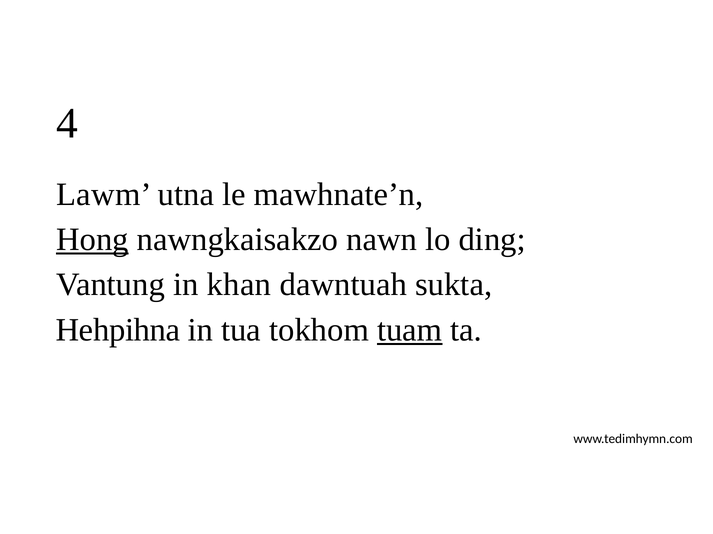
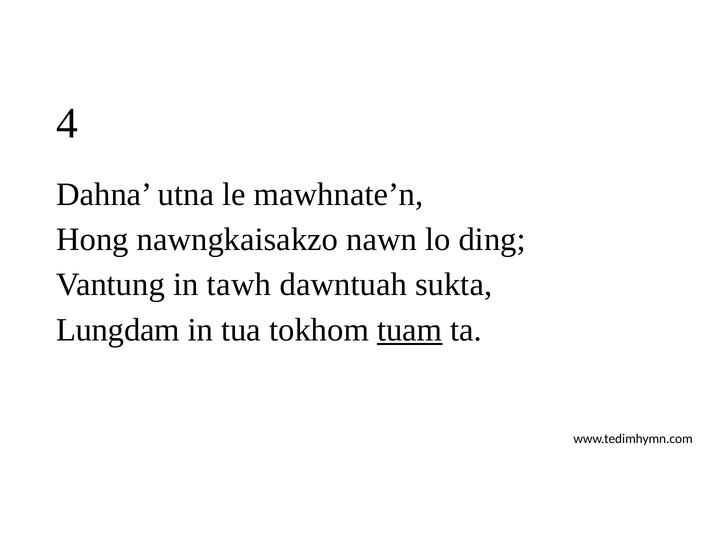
Lawm: Lawm -> Dahna (104, 195)
Hong underline: present -> none (92, 240)
khan: khan -> tawh (239, 285)
Hehpihna: Hehpihna -> Lungdam (118, 330)
